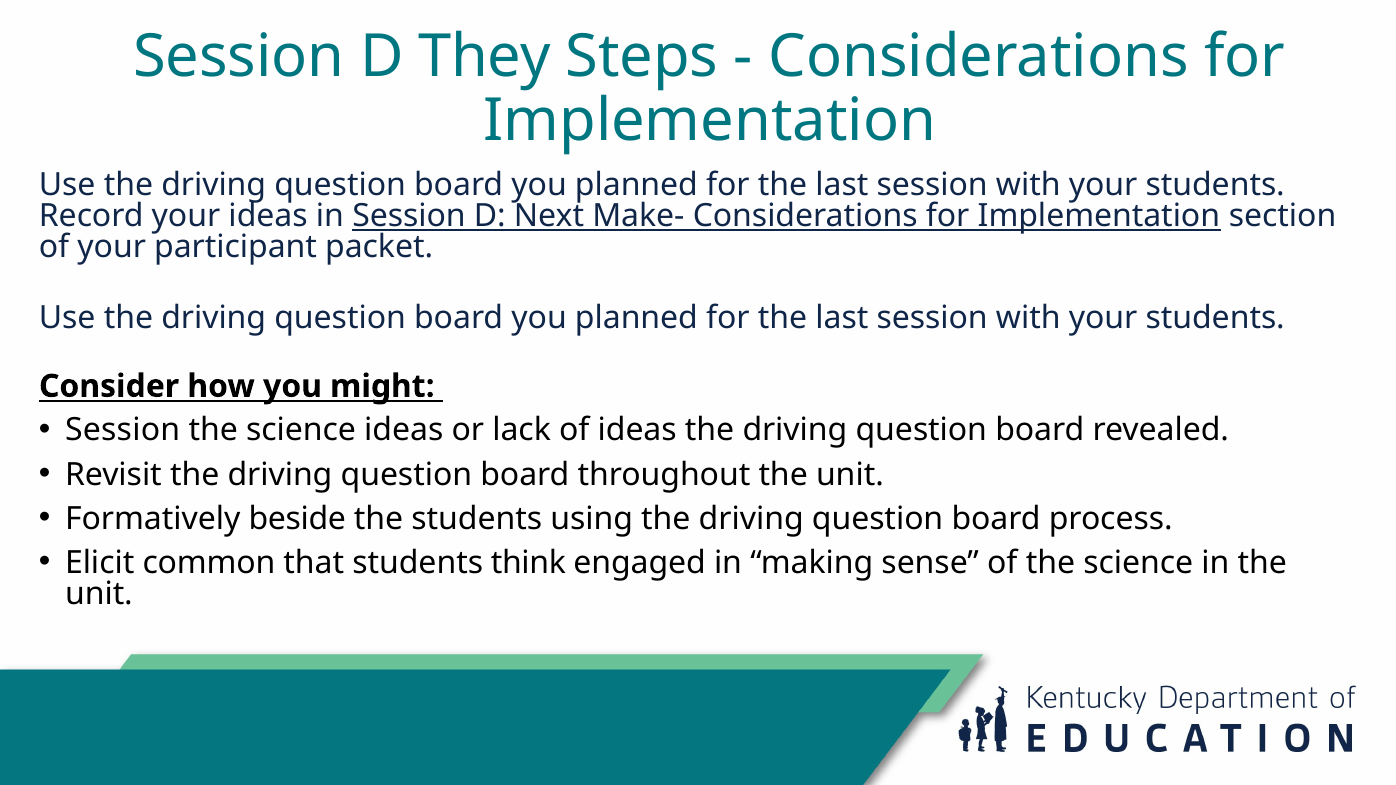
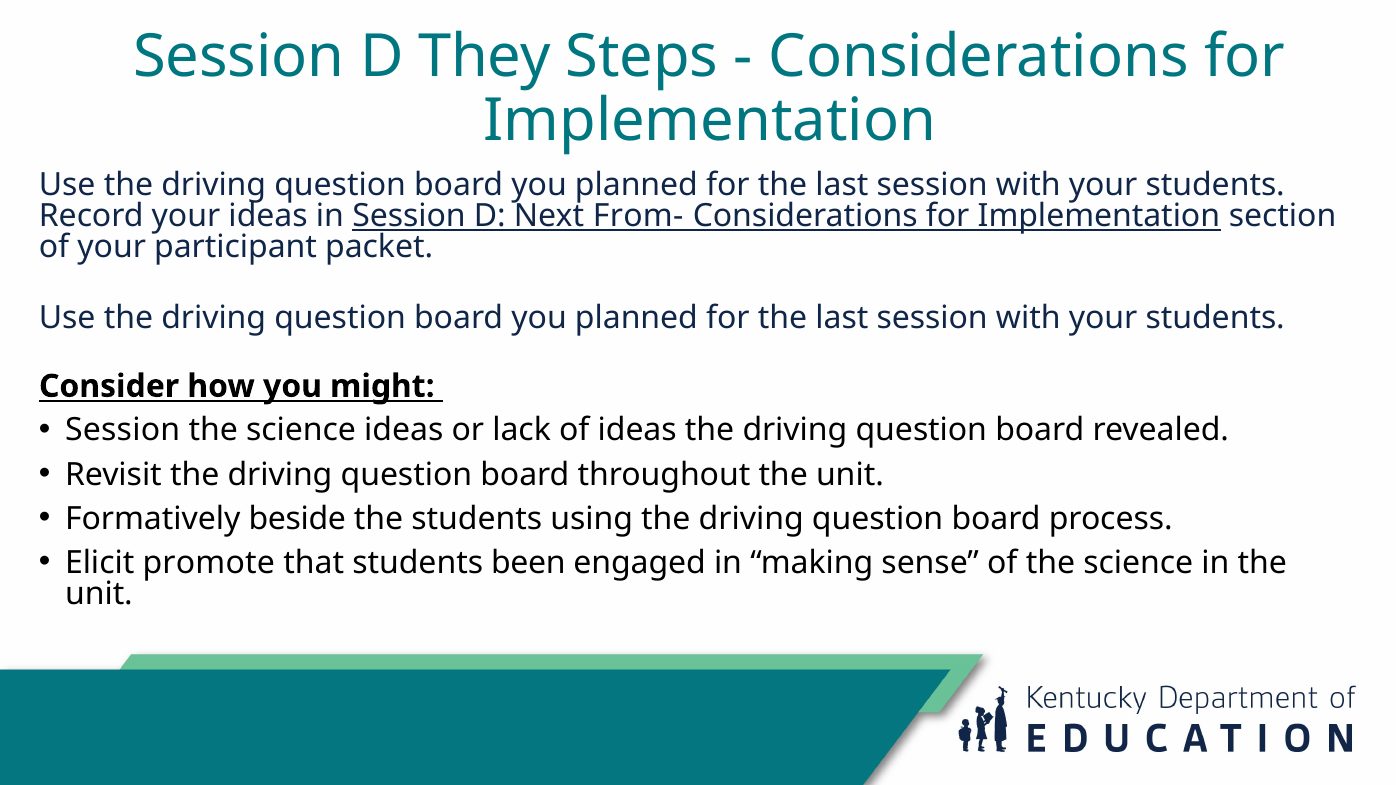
Make-: Make- -> From- (638, 216)
common: common -> promote (209, 563)
think: think -> been (528, 563)
